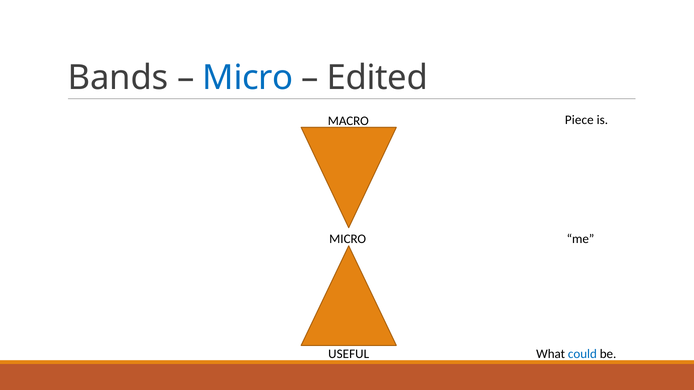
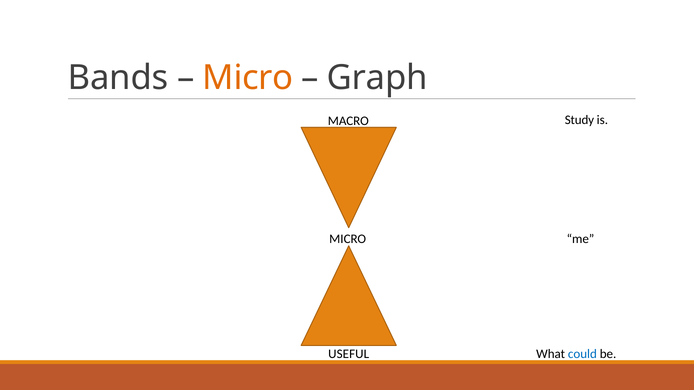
Micro colour: blue -> orange (248, 78)
Edited: Edited -> Graph (377, 78)
Piece: Piece -> Study (579, 120)
